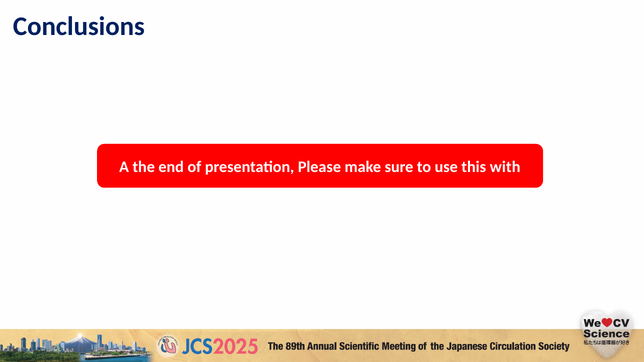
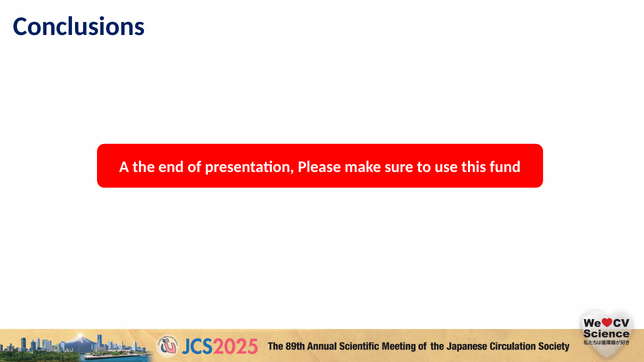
with: with -> fund (505, 167)
